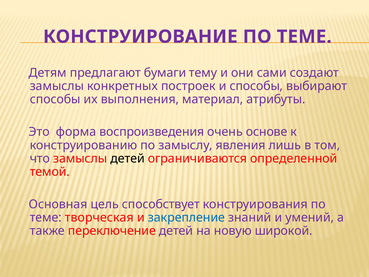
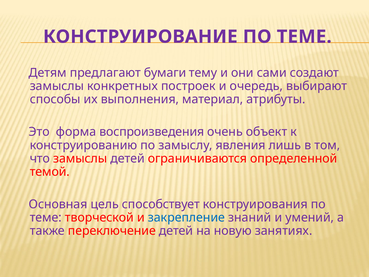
и способы: способы -> очередь (256, 86)
основе: основе -> объект (267, 132)
детей colour: black -> purple (128, 158)
творческая: творческая -> творческой (99, 217)
широкой: широкой -> занятиях (284, 231)
